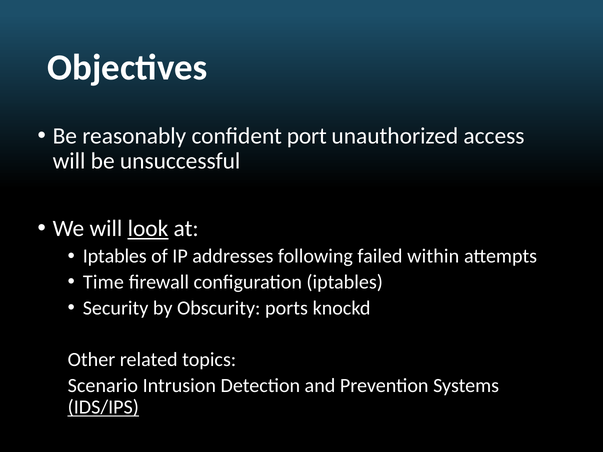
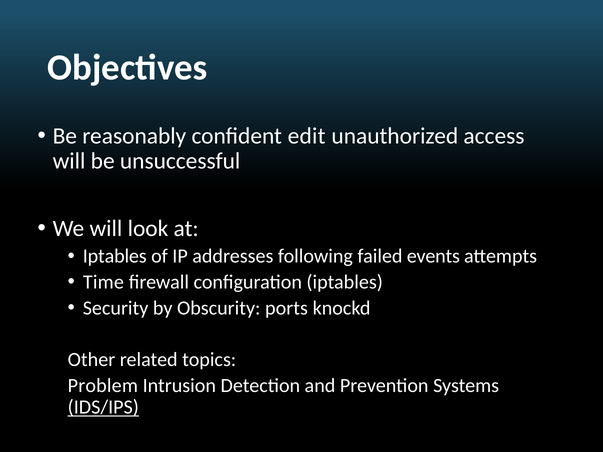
port: port -> edit (307, 136)
look underline: present -> none (148, 229)
within: within -> events (433, 256)
Scenario: Scenario -> Problem (103, 386)
